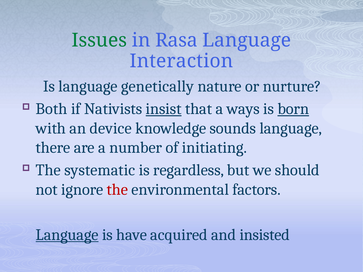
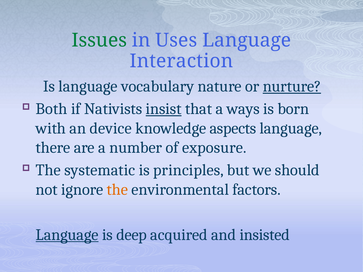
Rasa: Rasa -> Uses (176, 40)
genetically: genetically -> vocabulary (158, 86)
nurture underline: none -> present (292, 86)
born underline: present -> none (293, 109)
sounds: sounds -> aspects (233, 128)
initiating: initiating -> exposure (214, 148)
regardless: regardless -> principles (188, 170)
the colour: red -> orange (117, 190)
have: have -> deep (132, 235)
